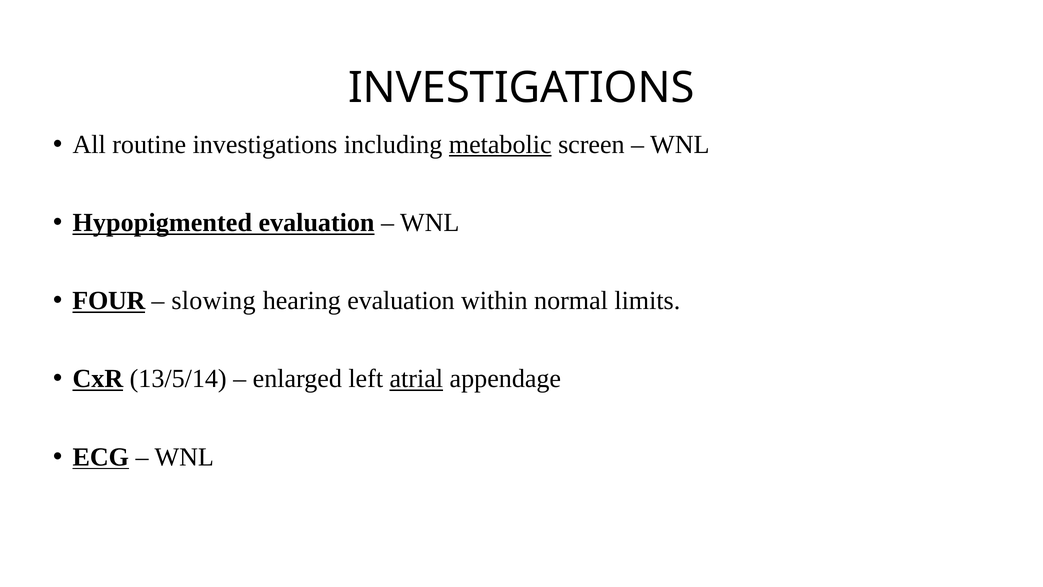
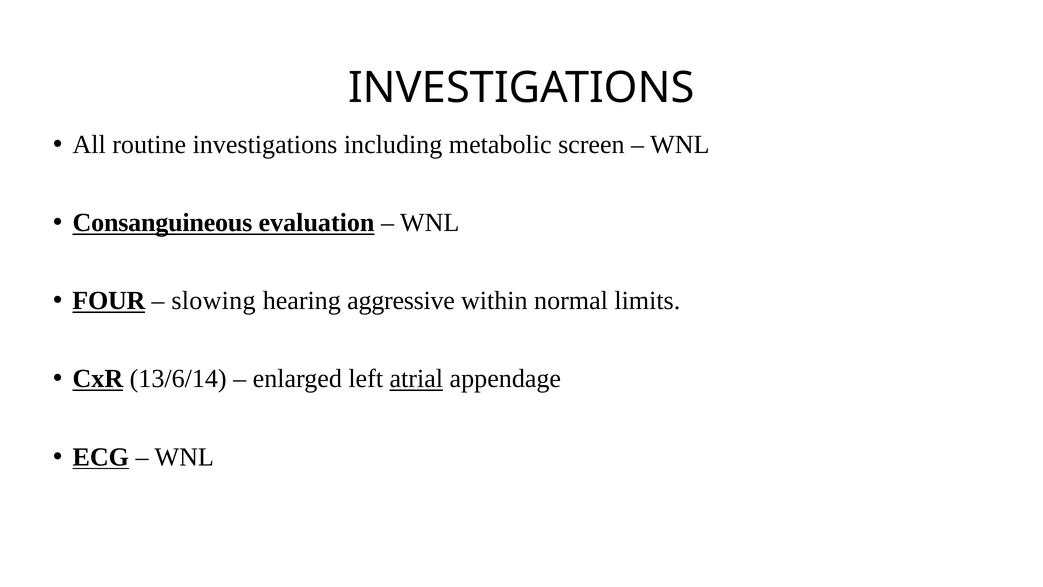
metabolic underline: present -> none (500, 145)
Hypopigmented: Hypopigmented -> Consanguineous (162, 223)
hearing evaluation: evaluation -> aggressive (401, 301)
13/5/14: 13/5/14 -> 13/6/14 (178, 379)
